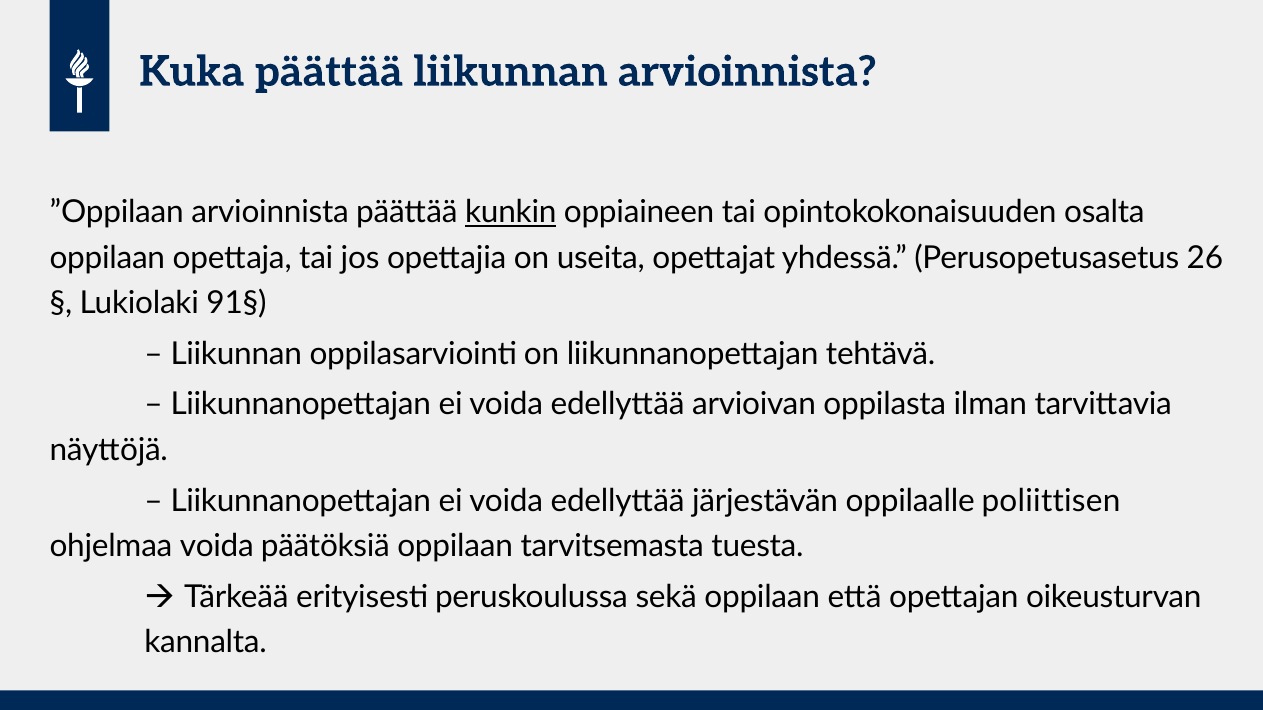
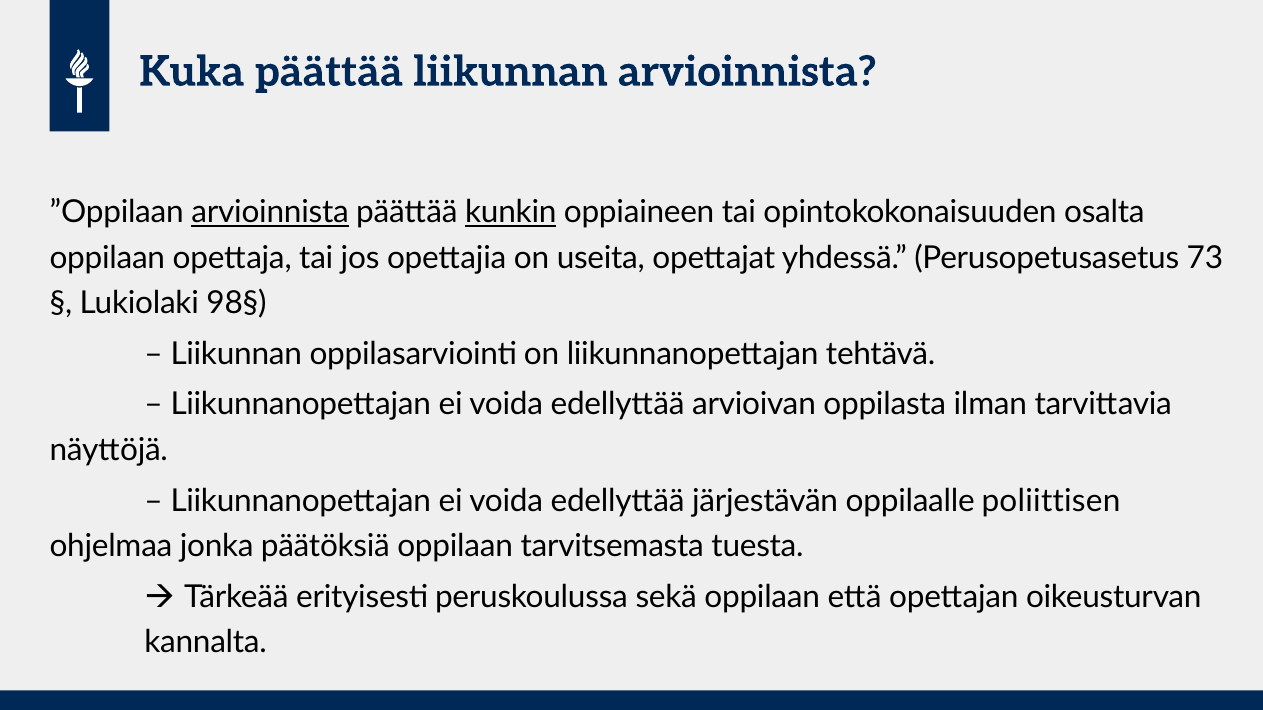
arvioinnista underline: none -> present (270, 212)
26: 26 -> 73 (1205, 258)
91§: 91§ -> 98§ (237, 303)
ohjelmaa voida: voida -> jonka (217, 546)
